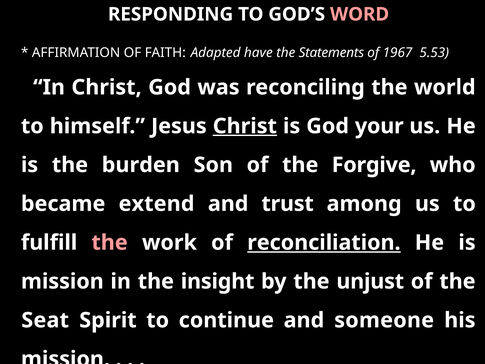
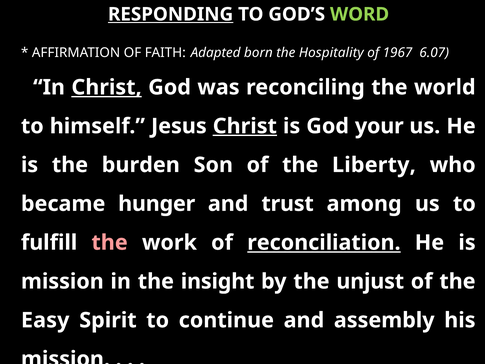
RESPONDING underline: none -> present (171, 14)
WORD colour: pink -> light green (360, 14)
have: have -> born (258, 53)
Statements: Statements -> Hospitality (331, 53)
5.53: 5.53 -> 6.07 (434, 53)
Christ underline: none -> present (107, 87)
Forgive: Forgive -> Liberty (374, 165)
extend: extend -> hunger (157, 204)
Seat: Seat -> Easy (45, 320)
someone: someone -> assembly (384, 320)
